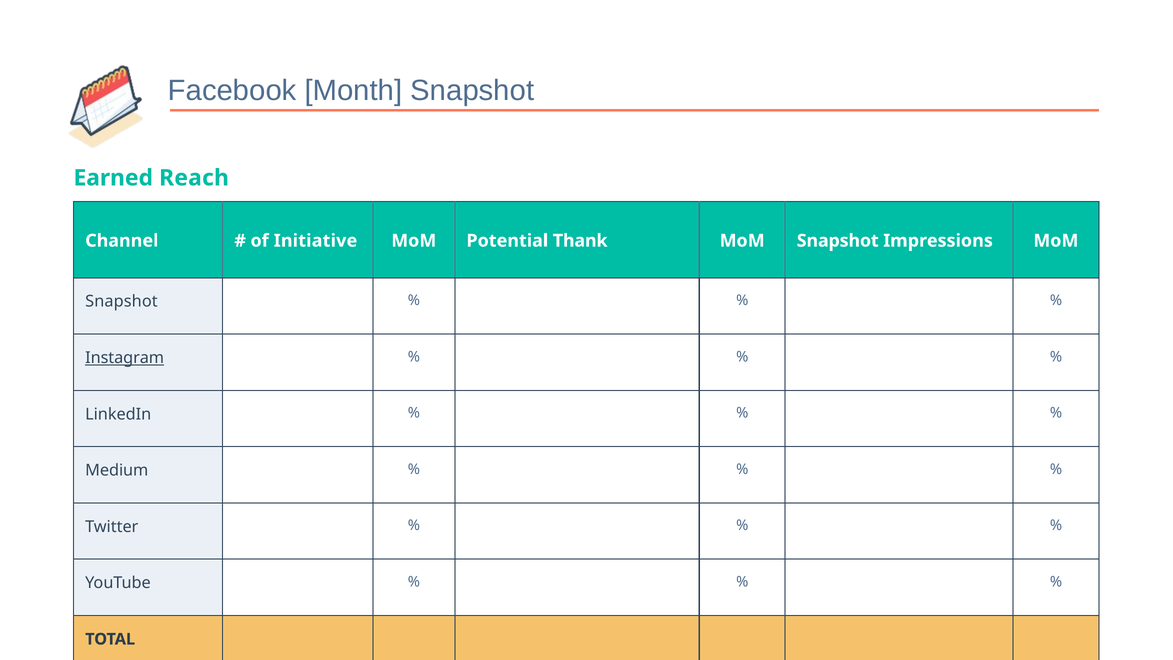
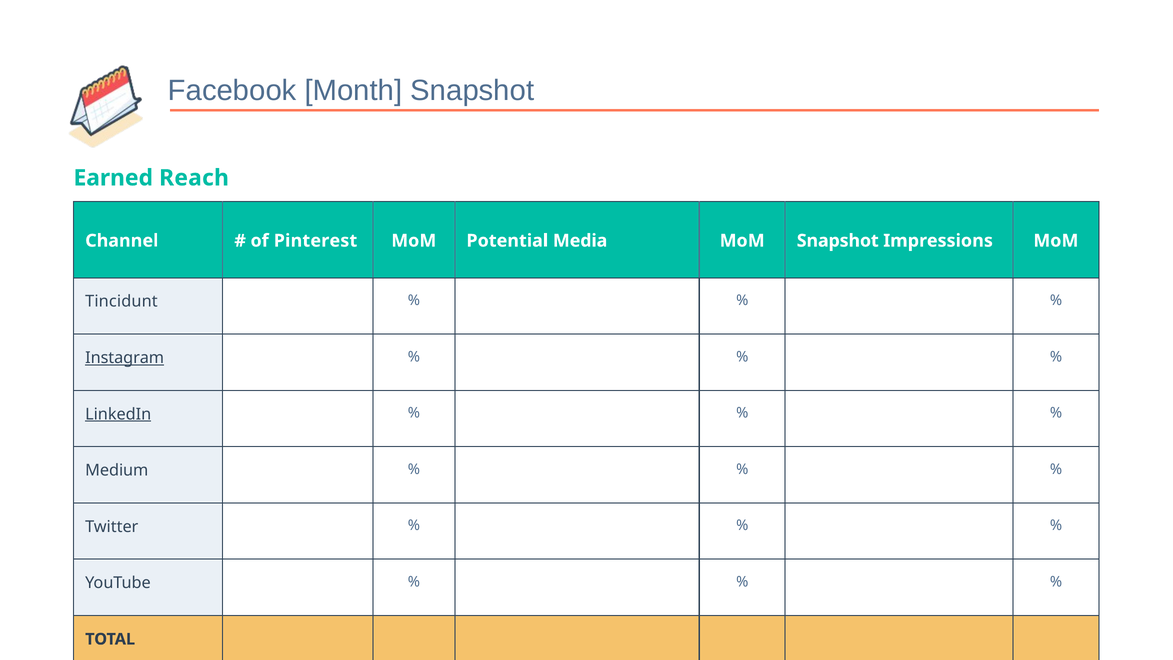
Initiative: Initiative -> Pinterest (315, 241)
Thank: Thank -> Media (580, 241)
Snapshot: Snapshot -> Tincidunt (121, 302)
LinkedIn underline: none -> present (118, 414)
